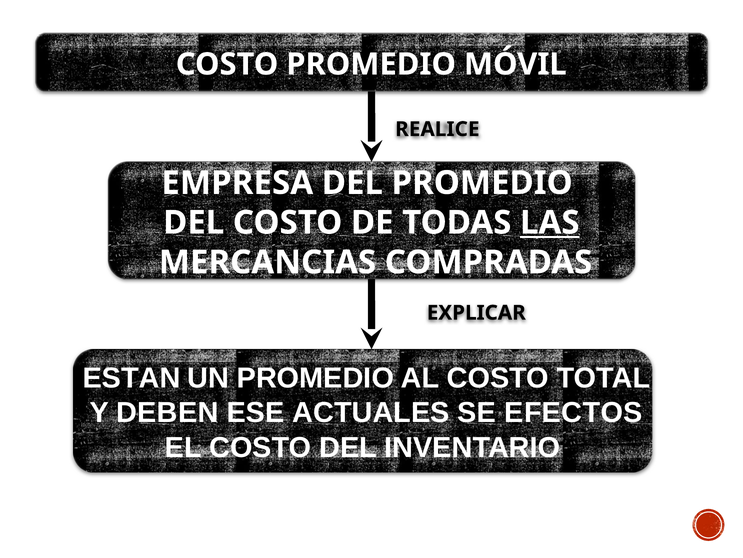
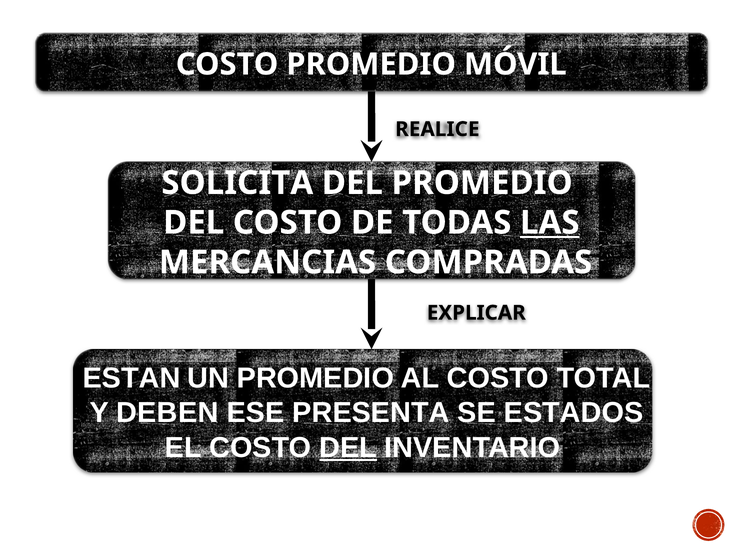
EMPRESA: EMPRESA -> SOLICITA (237, 183)
ACTUALES: ACTUALES -> PRESENTA (371, 412)
EFECTOS: EFECTOS -> ESTADOS (574, 412)
DEL underline: none -> present (348, 447)
